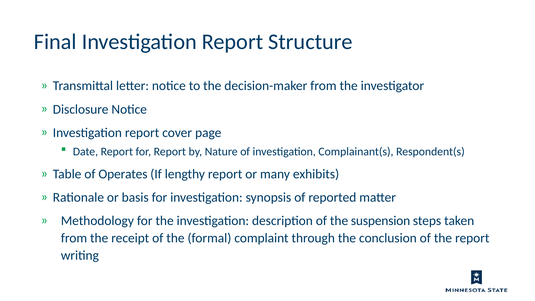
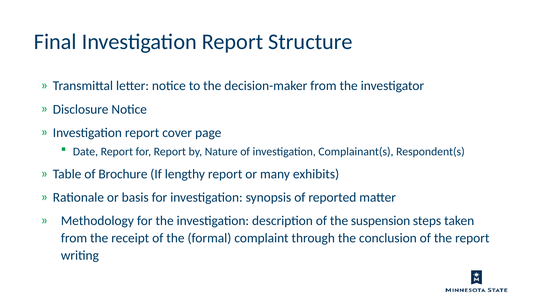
Operates: Operates -> Brochure (123, 174)
